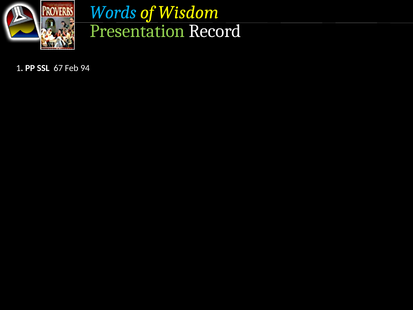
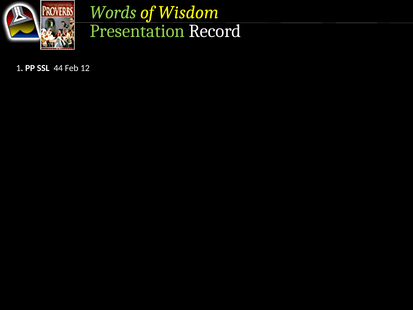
Words colour: light blue -> light green (113, 12)
67: 67 -> 44 (58, 68)
94: 94 -> 12 (85, 68)
